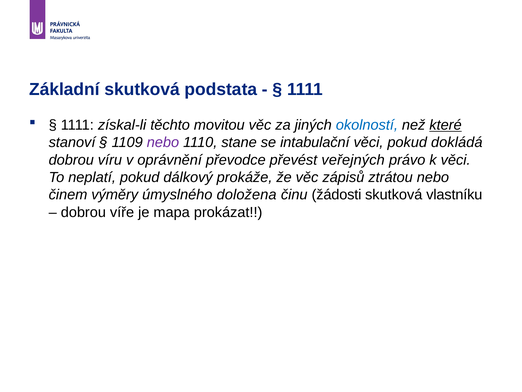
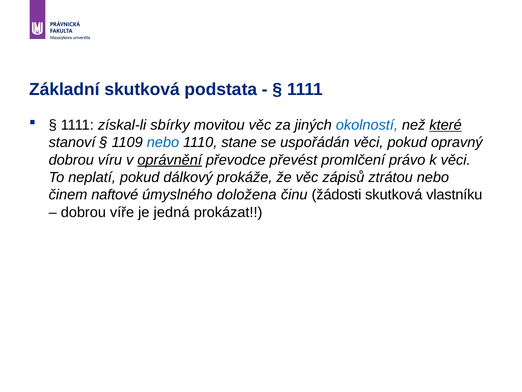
těchto: těchto -> sbírky (170, 125)
nebo colour: purple -> blue (163, 142)
intabulační: intabulační -> uspořádán (315, 142)
dokládá: dokládá -> opravný (457, 142)
oprávnění underline: none -> present (170, 160)
veřejných: veřejných -> promlčení (353, 160)
výměry: výměry -> naftové (115, 195)
mapa: mapa -> jedná (172, 212)
